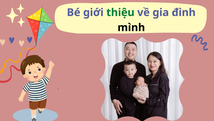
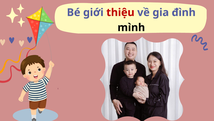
thiệu colour: green -> red (120, 12)
